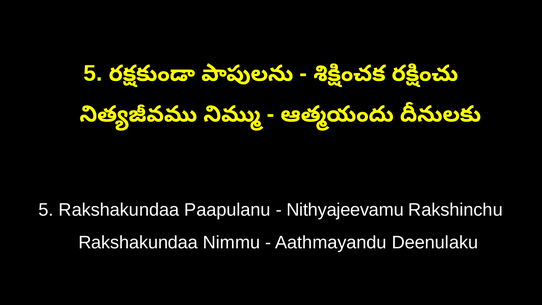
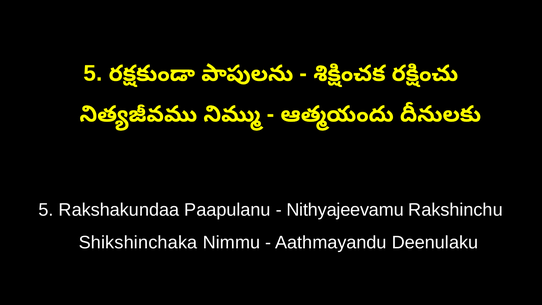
Rakshakundaa: Rakshakundaa -> Shikshinchaka (138, 242)
